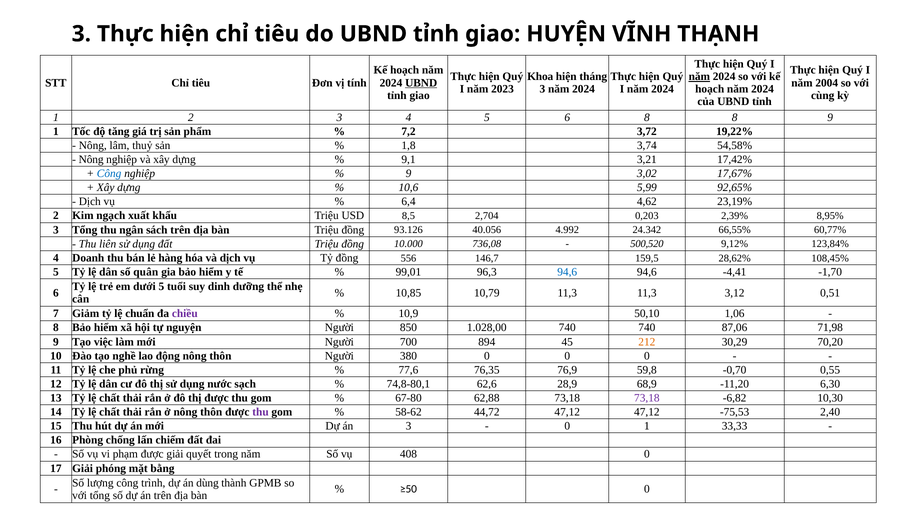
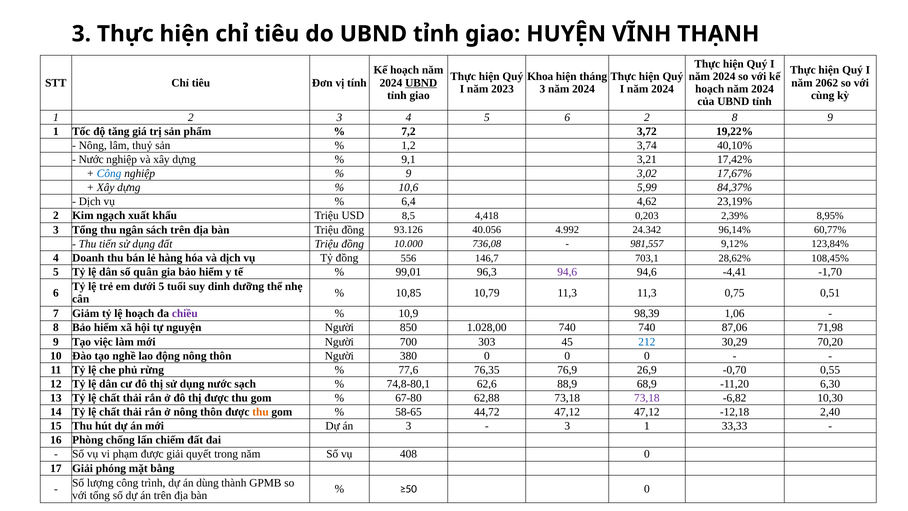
năm underline: present -> none (699, 77)
2004: 2004 -> 2062 (827, 83)
6 8: 8 -> 2 (647, 117)
1,8: 1,8 -> 1,2 (408, 145)
54,58%: 54,58% -> 40,10% (735, 145)
Nông: Nông -> Nước (91, 159)
92,65%: 92,65% -> 84,37% (735, 188)
2,704: 2,704 -> 4,418 (487, 216)
66,55%: 66,55% -> 96,14% (735, 230)
liên: liên -> tiến (108, 244)
500,520: 500,520 -> 981,557 (647, 244)
159,5: 159,5 -> 703,1 (647, 258)
94,6 colour: blue -> purple (567, 272)
3,12: 3,12 -> 0,75 (735, 293)
lệ chuẩn: chuẩn -> hoạch (140, 314)
50,10: 50,10 -> 98,39 (647, 314)
894: 894 -> 303 (487, 342)
212 colour: orange -> blue (647, 342)
59,8: 59,8 -> 26,9 (647, 370)
28,9: 28,9 -> 88,9 (567, 384)
thu colour: purple -> orange (261, 412)
58-62: 58-62 -> 58-65 (408, 412)
-75,53: -75,53 -> -12,18 (735, 412)
0: 0 -> 3 (567, 426)
